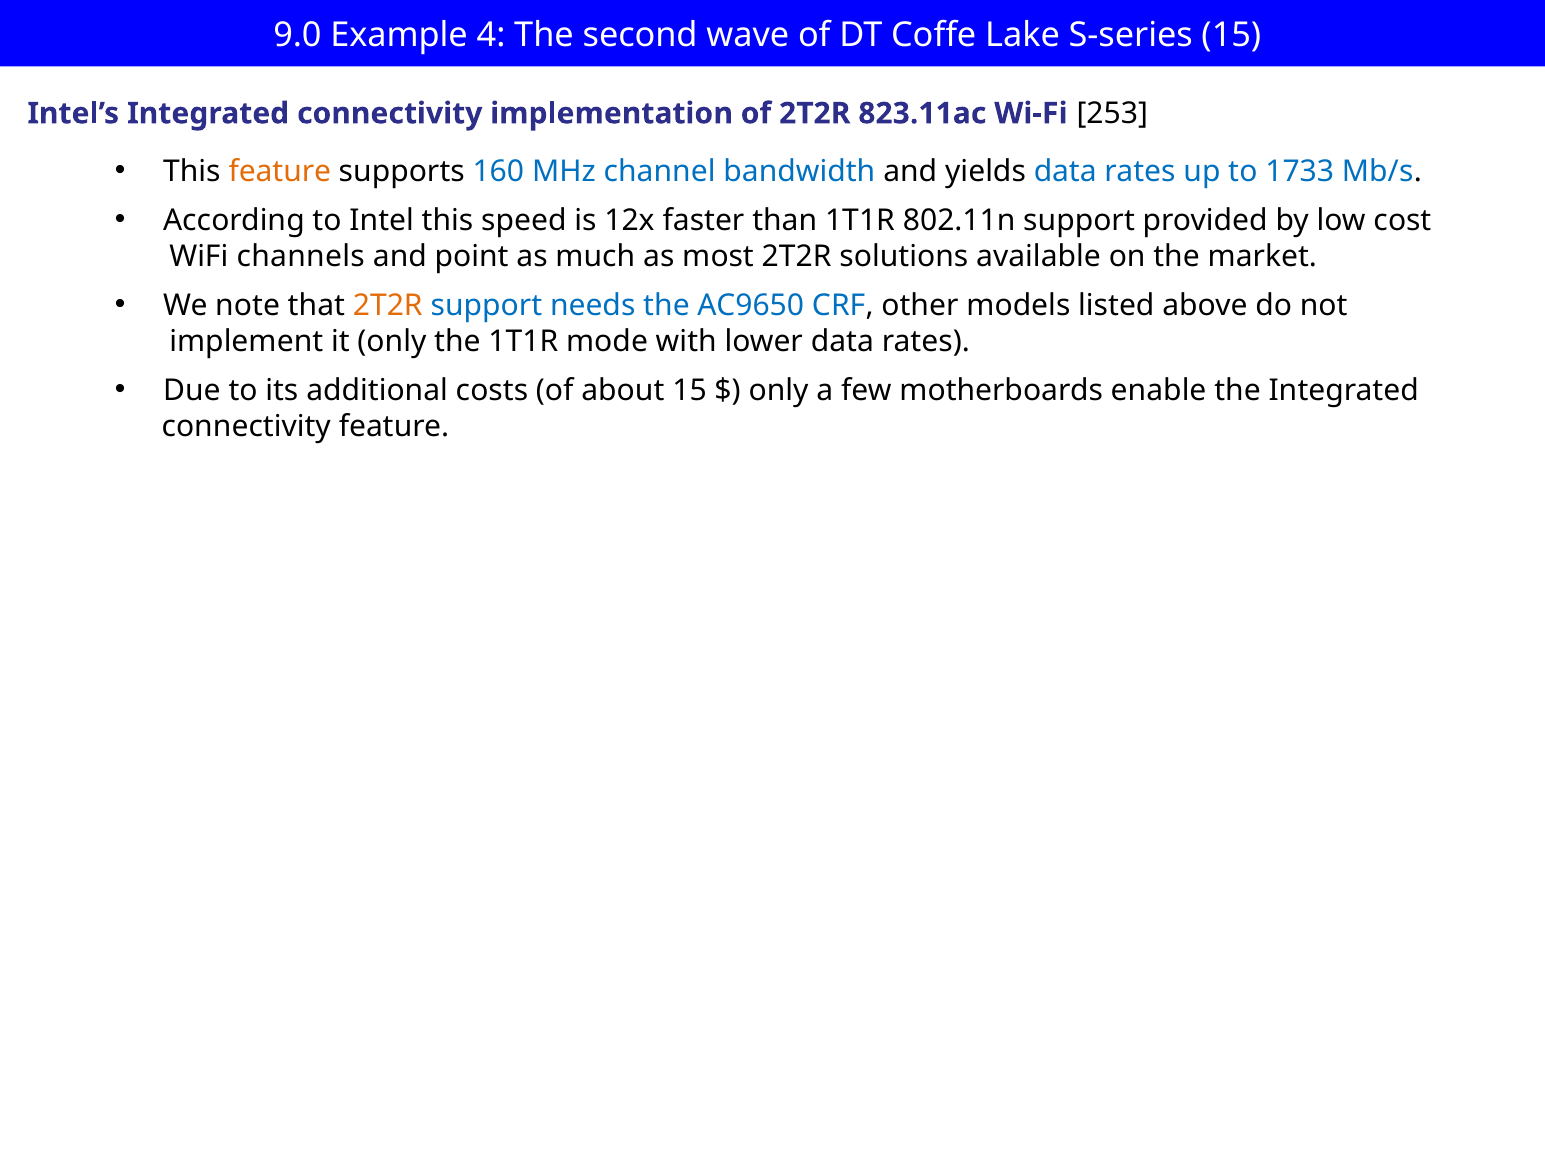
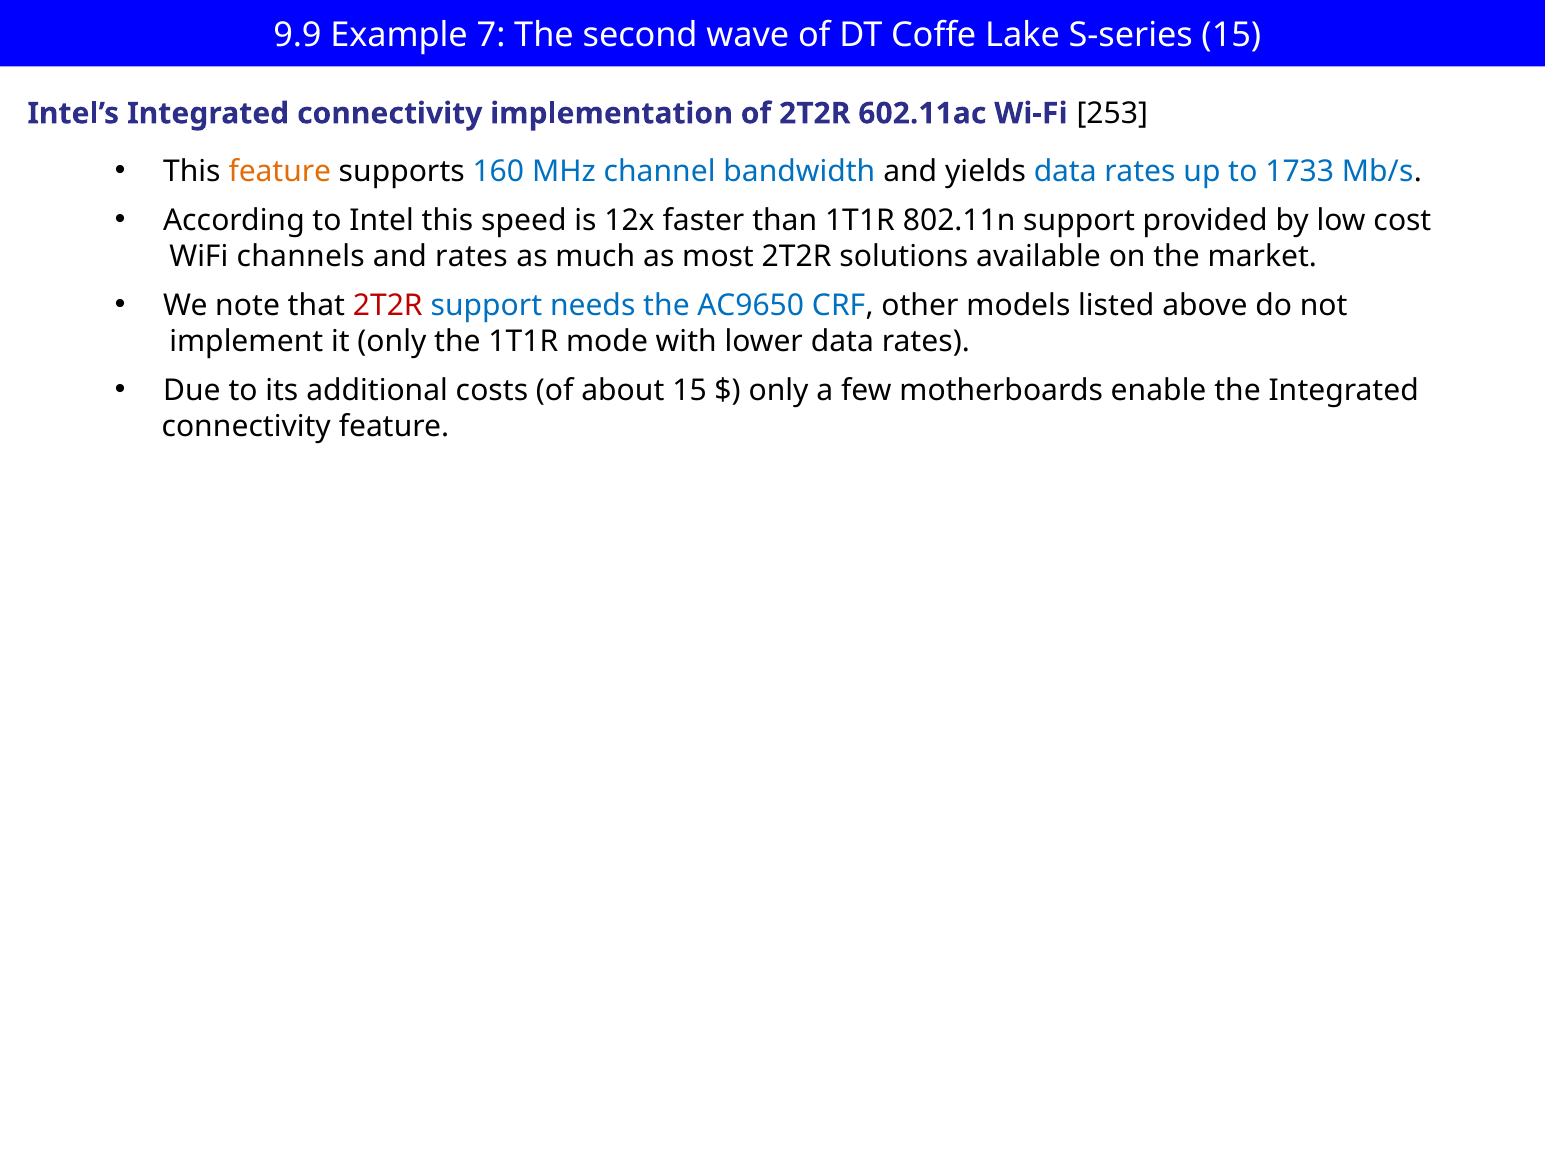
9.0: 9.0 -> 9.9 (297, 36)
4: 4 -> 7 (491, 36)
823.11ac: 823.11ac -> 602.11ac (922, 113)
and point: point -> rates (471, 257)
2T2R colour: orange -> red (388, 306)
